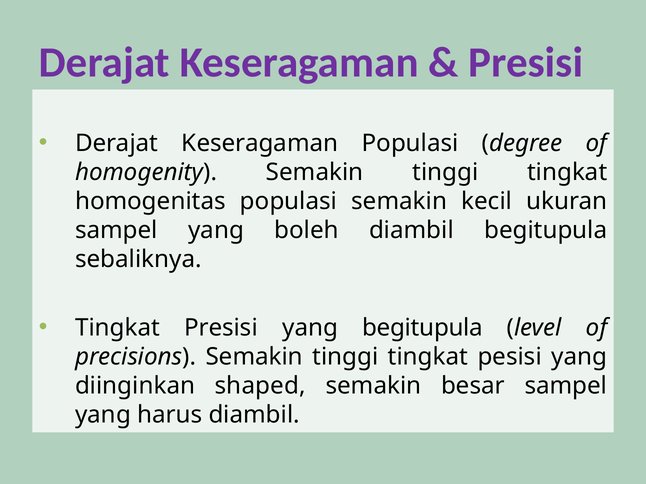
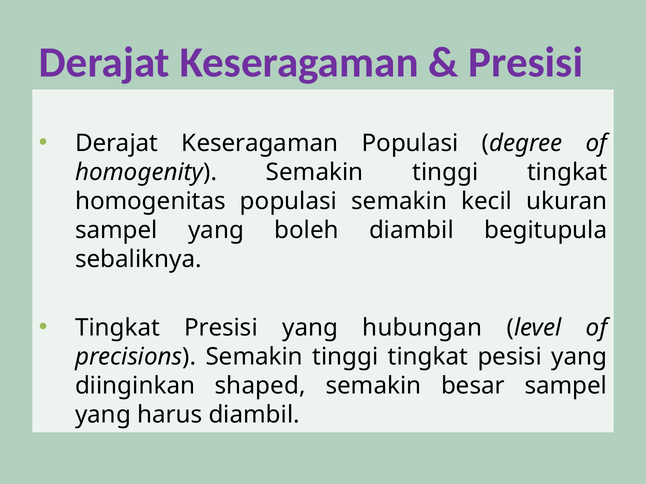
yang begitupula: begitupula -> hubungan (422, 328)
